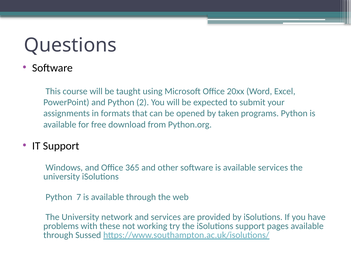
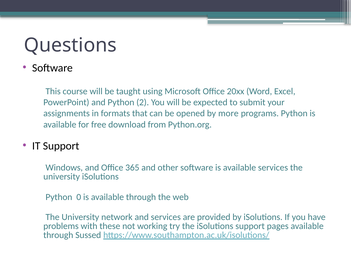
taken: taken -> more (228, 114)
7: 7 -> 0 (79, 197)
